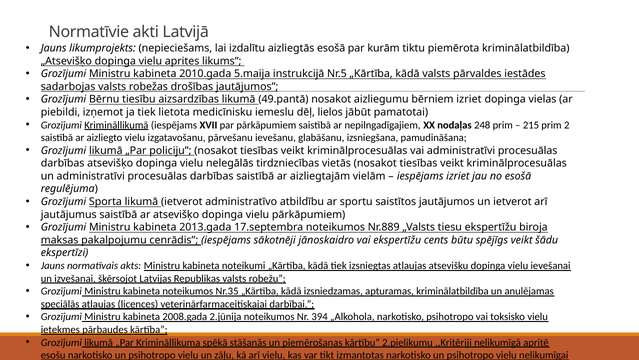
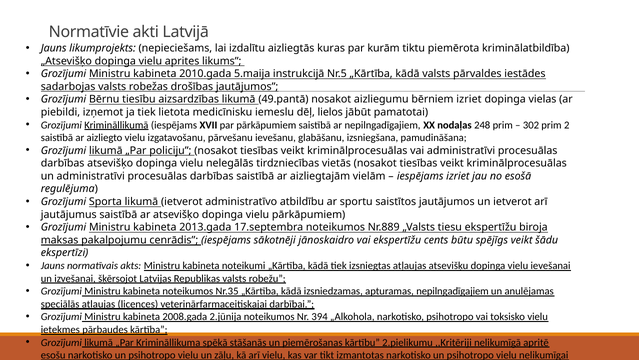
aizliegtās esošā: esošā -> kuras (331, 48)
215: 215 -> 302 (531, 125)
apturamas kriminālatbildība: kriminālatbildība -> nepilngadīgajiem (452, 291)
